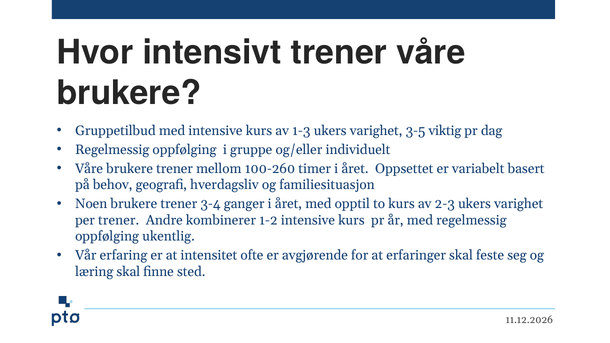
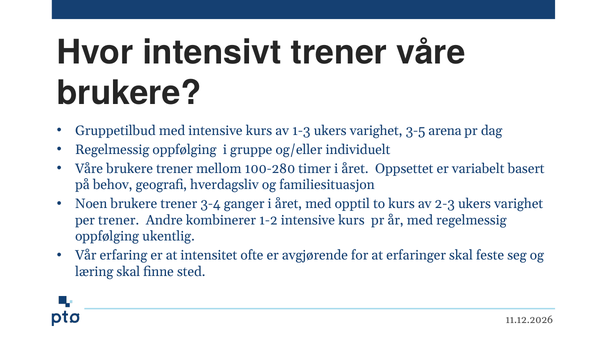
viktig: viktig -> arena (445, 131)
100-260: 100-260 -> 100-280 (270, 169)
